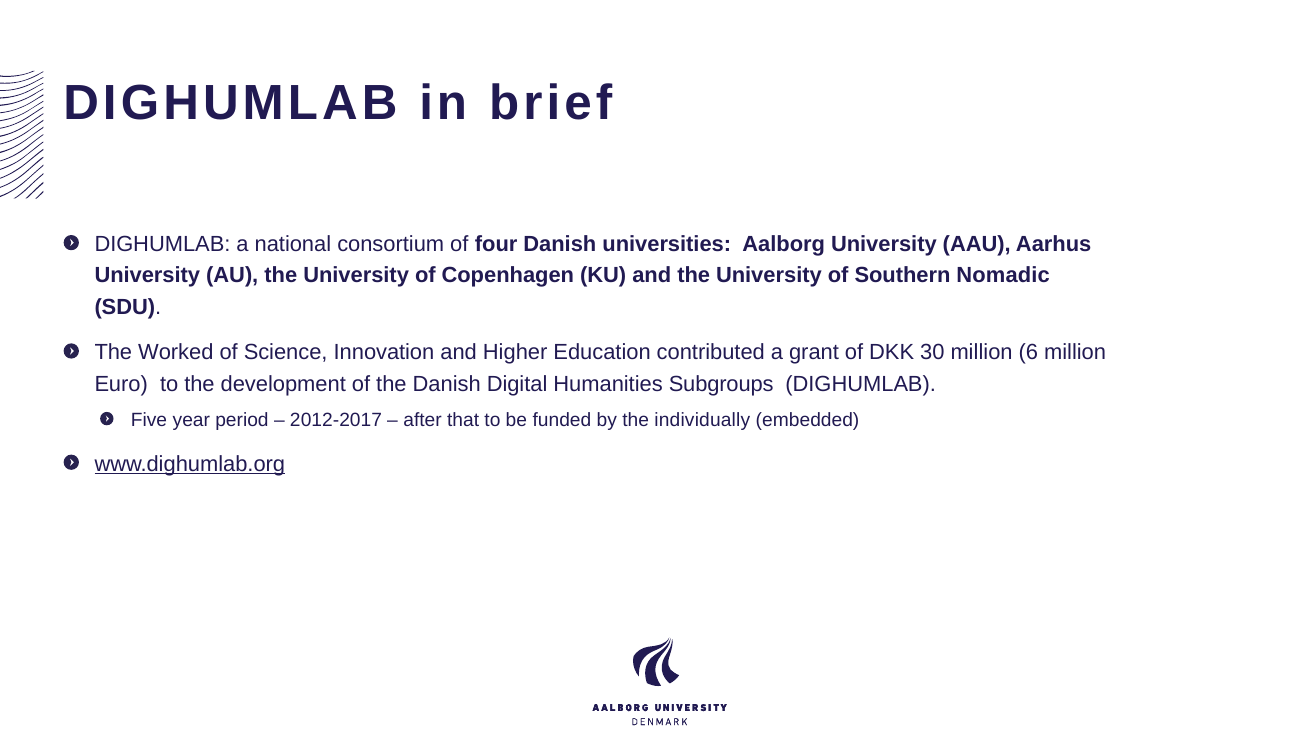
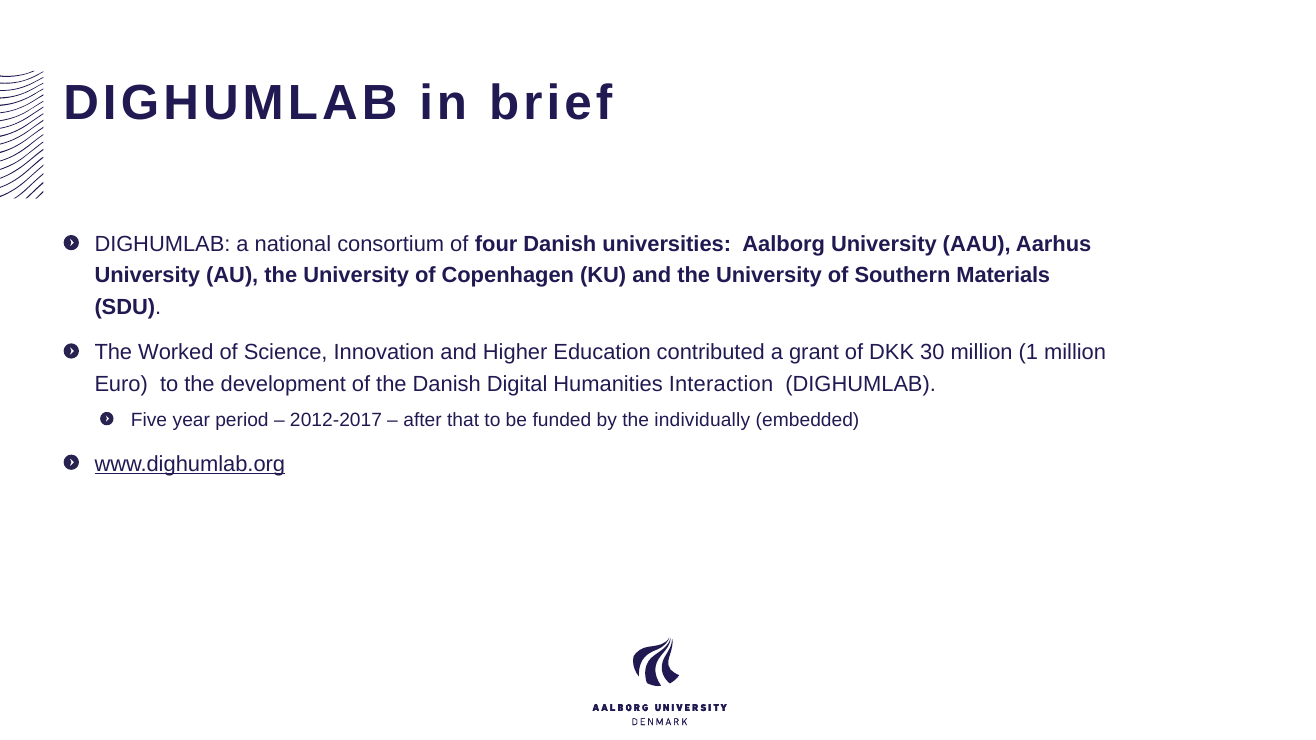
Nomadic: Nomadic -> Materials (1003, 276)
6: 6 -> 1 (1028, 353)
Subgroups: Subgroups -> Interaction (721, 384)
